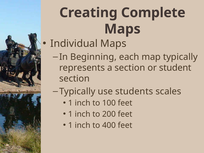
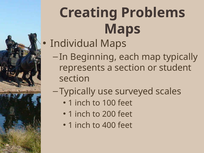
Complete: Complete -> Problems (153, 13)
students: students -> surveyed (134, 91)
